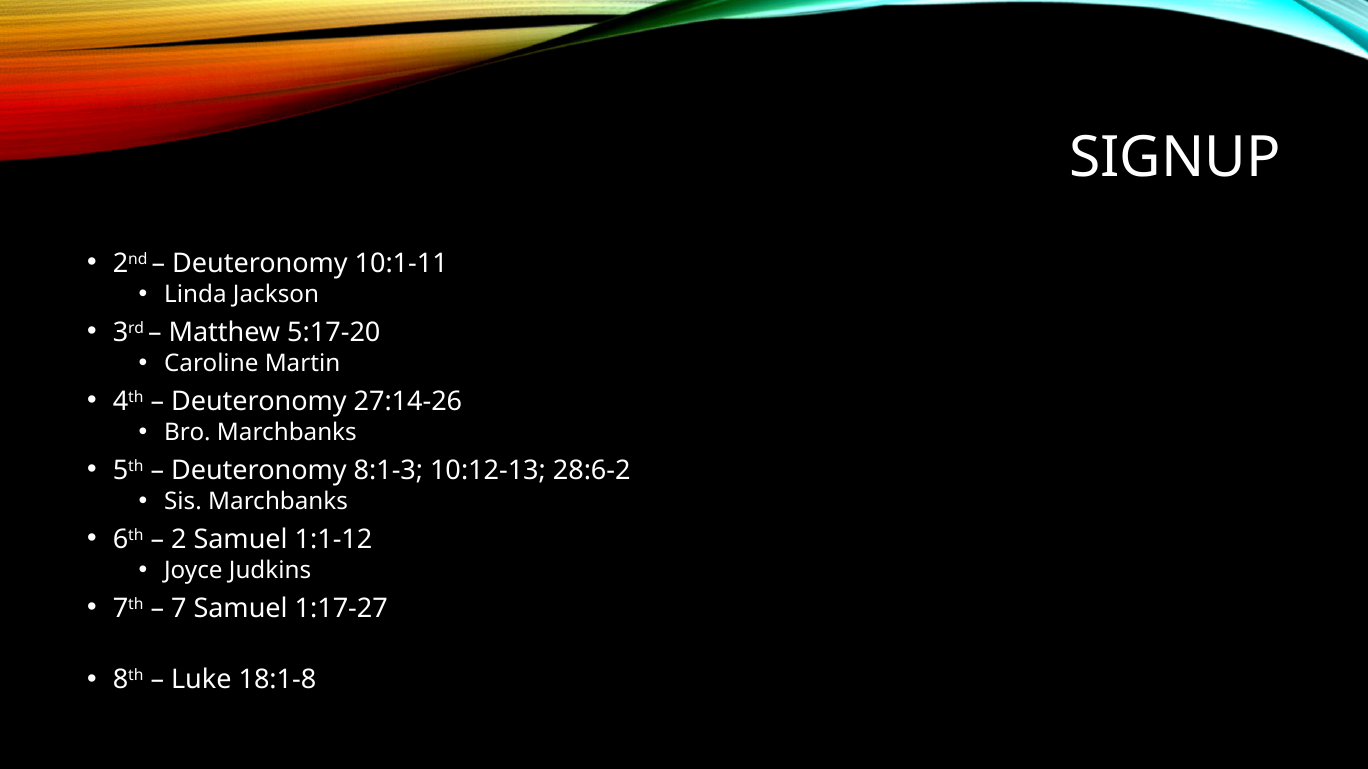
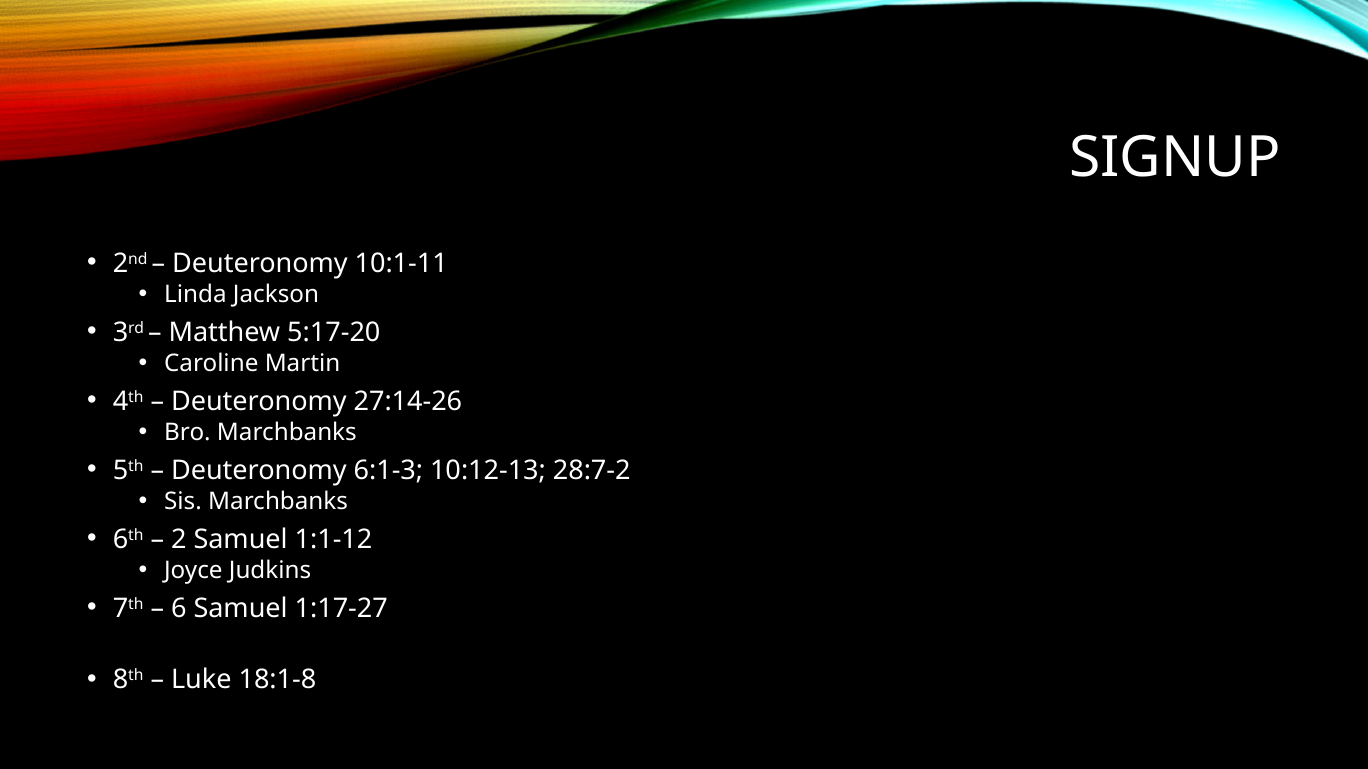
8:1-3: 8:1-3 -> 6:1-3 (388, 471)
28:6-2: 28:6-2 -> 28:7-2 (592, 471)
7: 7 -> 6 (179, 609)
